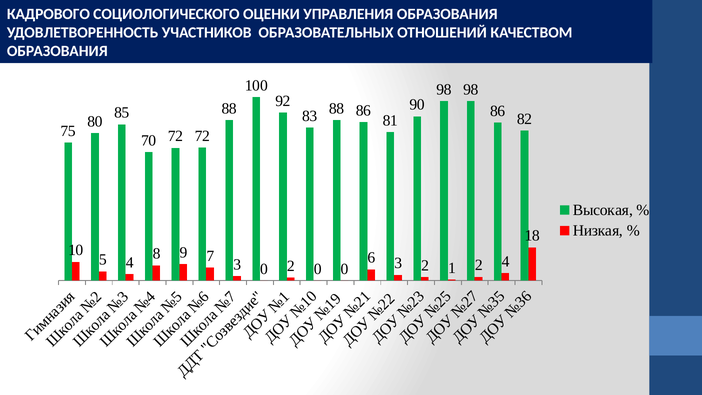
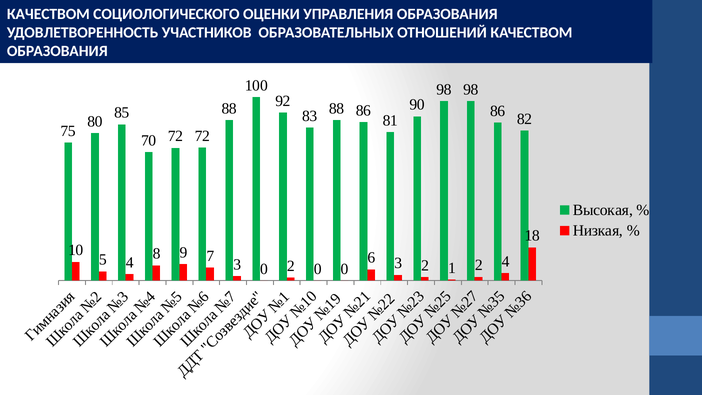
КАДРОВОГО: КАДРОВОГО -> КАЧЕСТВОМ (48, 14)
